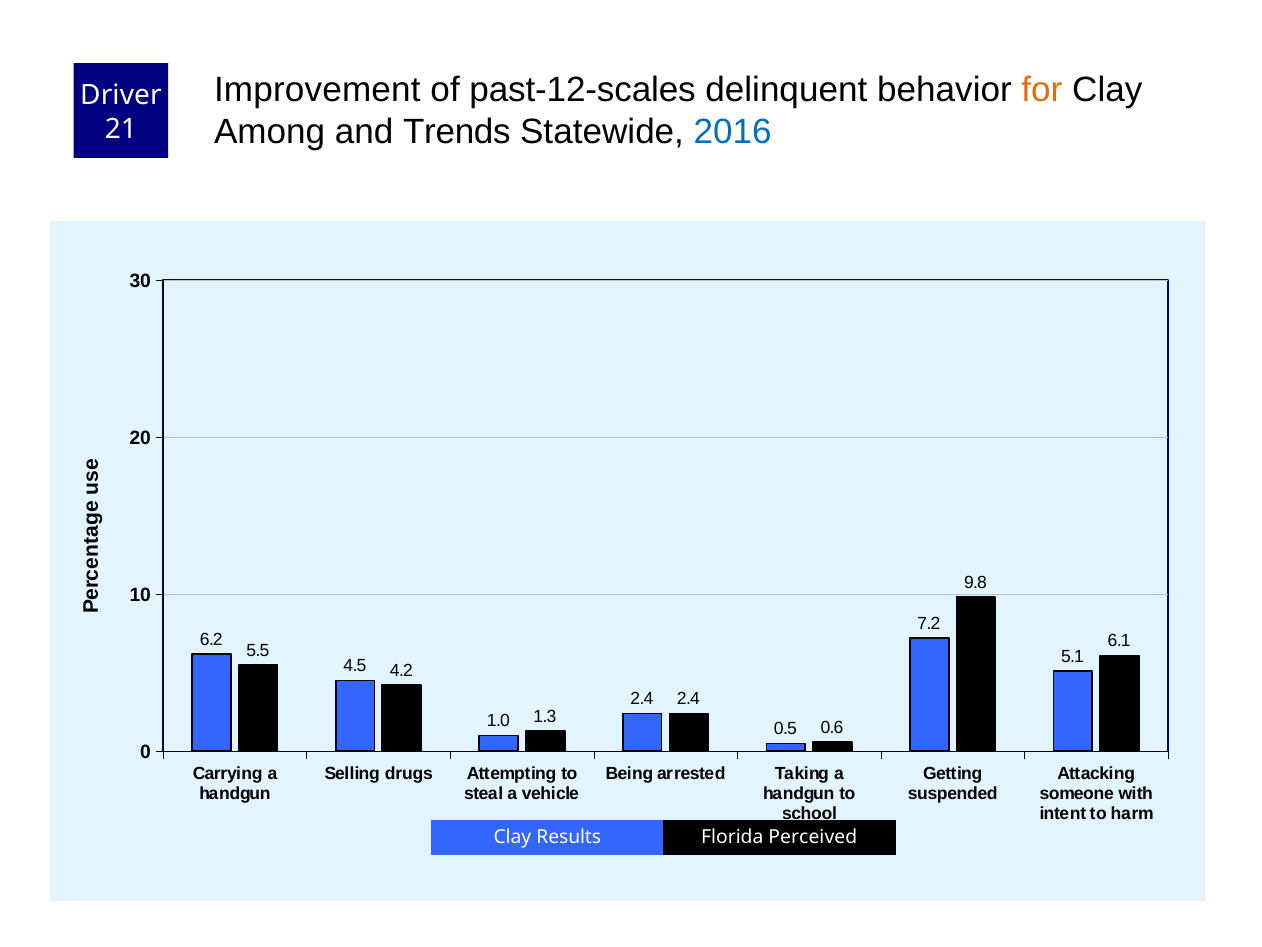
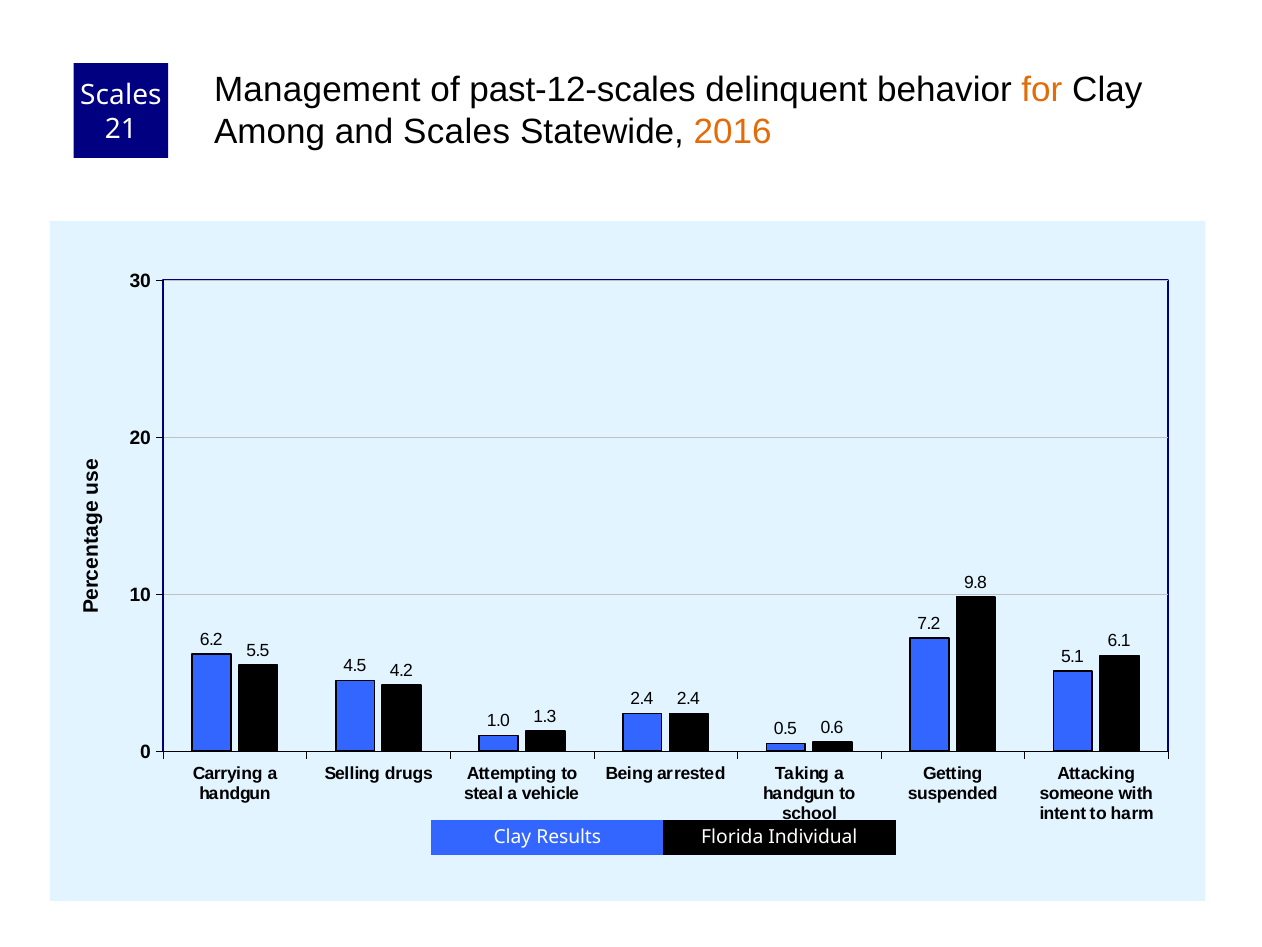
Improvement: Improvement -> Management (317, 90)
Driver: Driver -> Scales (121, 96)
and Trends: Trends -> Scales (457, 132)
2016 colour: blue -> orange (733, 132)
Perceived: Perceived -> Individual (813, 837)
